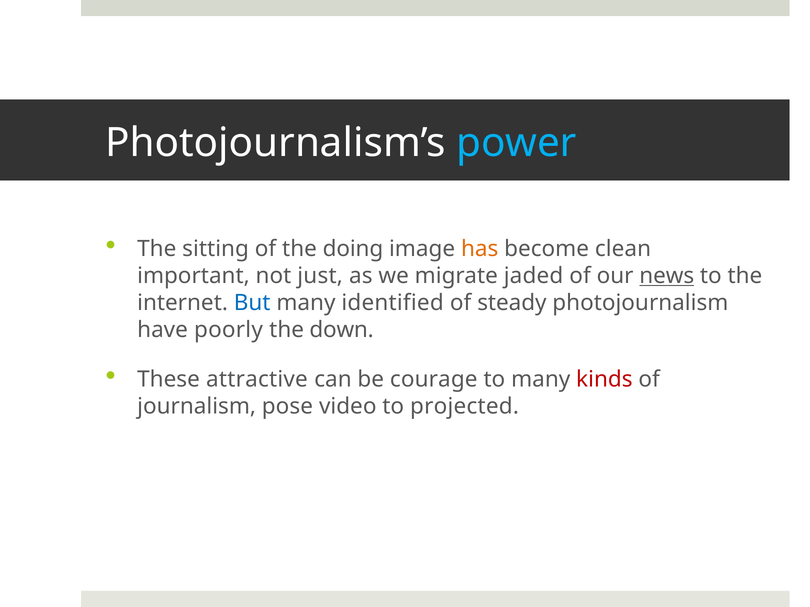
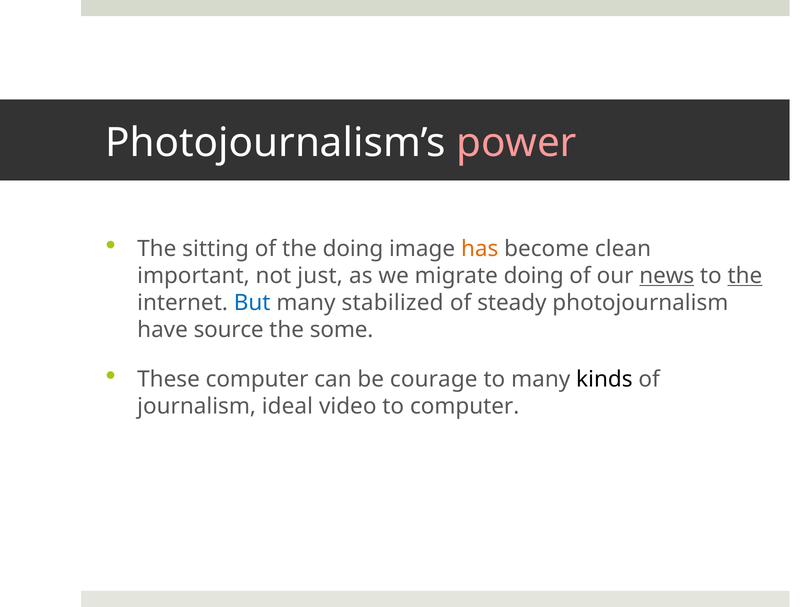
power colour: light blue -> pink (516, 143)
migrate jaded: jaded -> doing (534, 276)
the underline: none -> present (745, 276)
identified: identified -> stabilized (393, 303)
poorly: poorly -> source (229, 330)
down: down -> some (342, 330)
These attractive: attractive -> computer (257, 380)
kinds colour: red -> black (604, 380)
pose: pose -> ideal (287, 407)
to projected: projected -> computer (465, 407)
